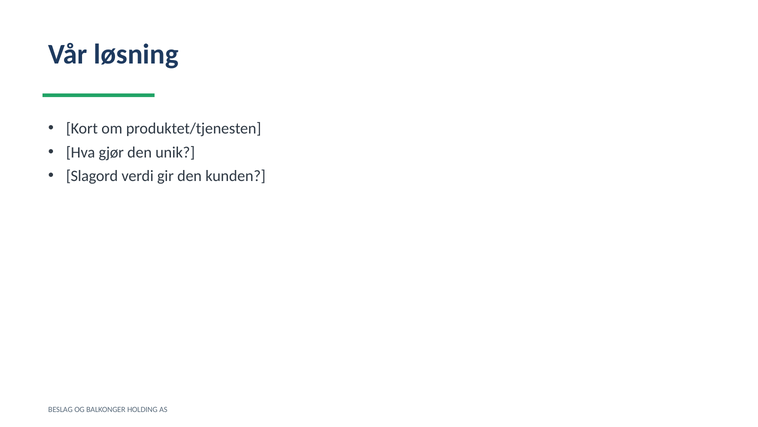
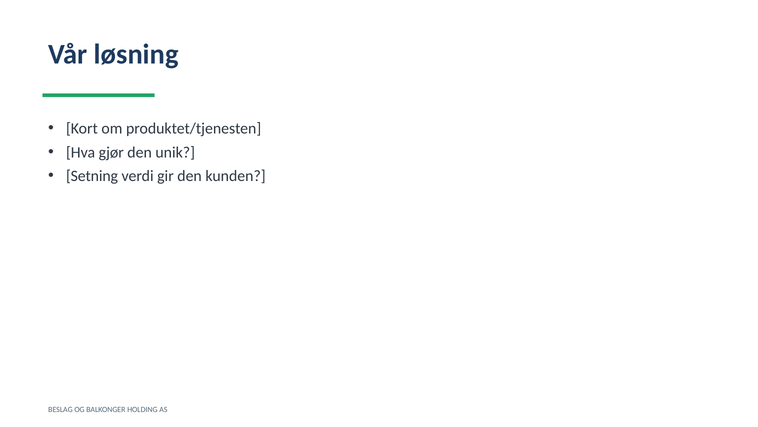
Slagord: Slagord -> Setning (92, 176)
